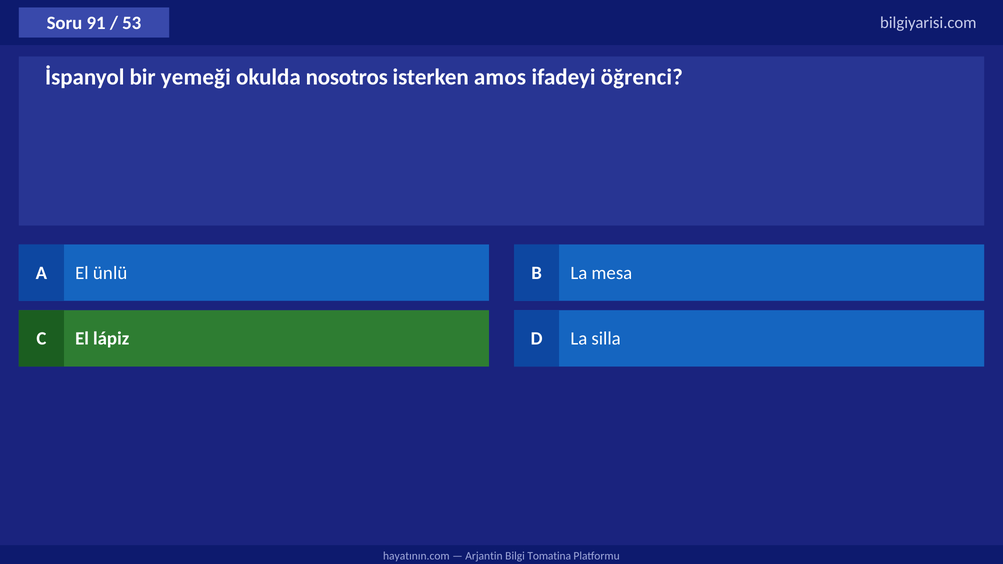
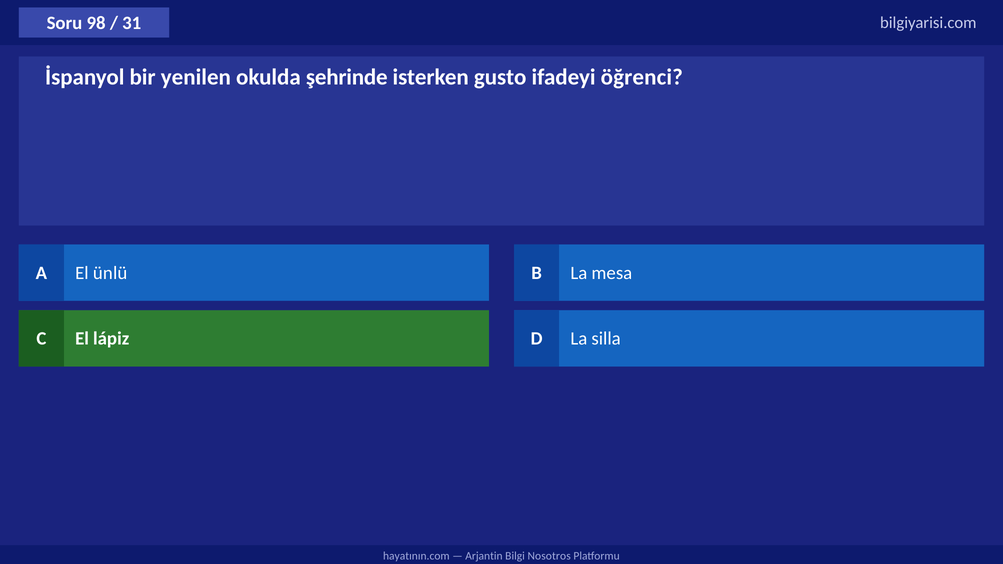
91: 91 -> 98 (96, 23)
53: 53 -> 31 (132, 23)
yemeği: yemeği -> yenilen (196, 77)
nosotros: nosotros -> şehrinde (347, 77)
amos: amos -> gusto (500, 77)
Tomatina: Tomatina -> Nosotros (549, 556)
